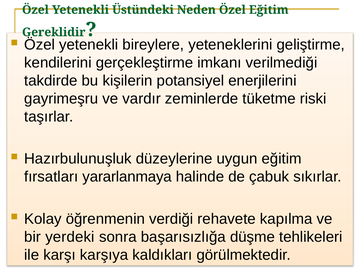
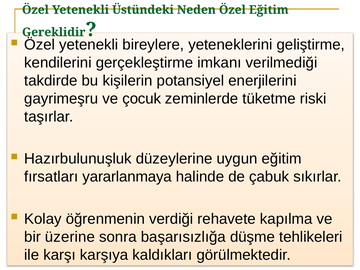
vardır: vardır -> çocuk (142, 99)
yerdeki: yerdeki -> üzerine (70, 237)
